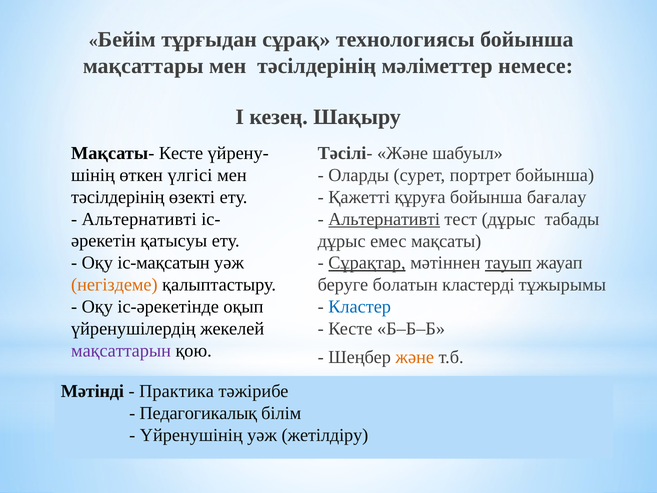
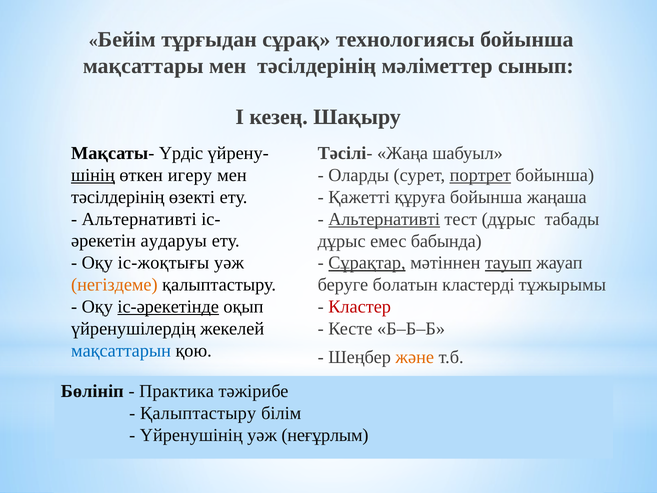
немесе: немесе -> сынып (536, 66)
Мақсаты- Кесте: Кесте -> Үрдіс (181, 153)
Тәсілі- Және: Және -> Жаңа (403, 153)
шінің underline: none -> present (93, 175)
үлгісі: үлгісі -> игеру (190, 175)
портрет underline: none -> present (480, 175)
бағалау: бағалау -> жаңаша (557, 197)
қатысуы: қатысуы -> аударуы (174, 241)
мақсаты: мақсаты -> бабында (446, 241)
іс-мақсатын: іс-мақсатын -> іс-жоқтығы (163, 263)
іс-әрекетінде underline: none -> present (168, 307)
Кластер colour: blue -> red (360, 307)
мақсаттарын colour: purple -> blue (121, 350)
Мәтінді: Мәтінді -> Бөлініп (92, 391)
Педагогикалық: Педагогикалық -> Қалыптастыру (198, 413)
жетілдіру: жетілдіру -> неғұрлым (325, 435)
